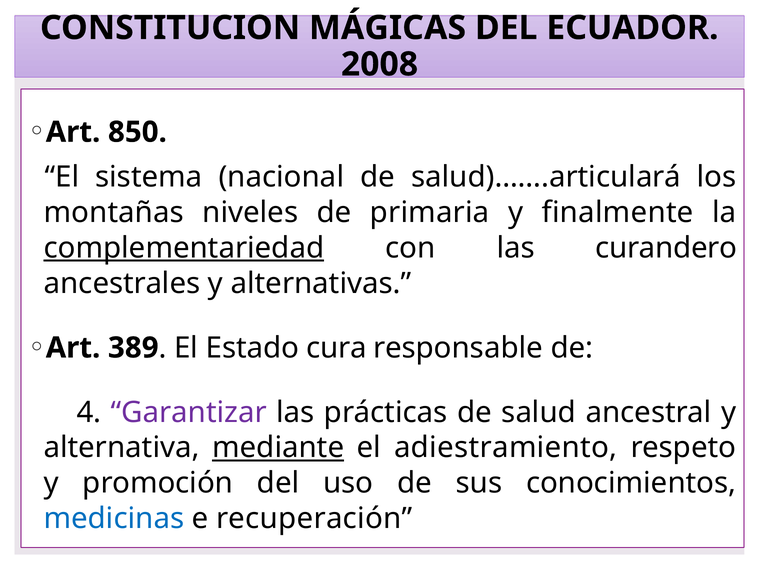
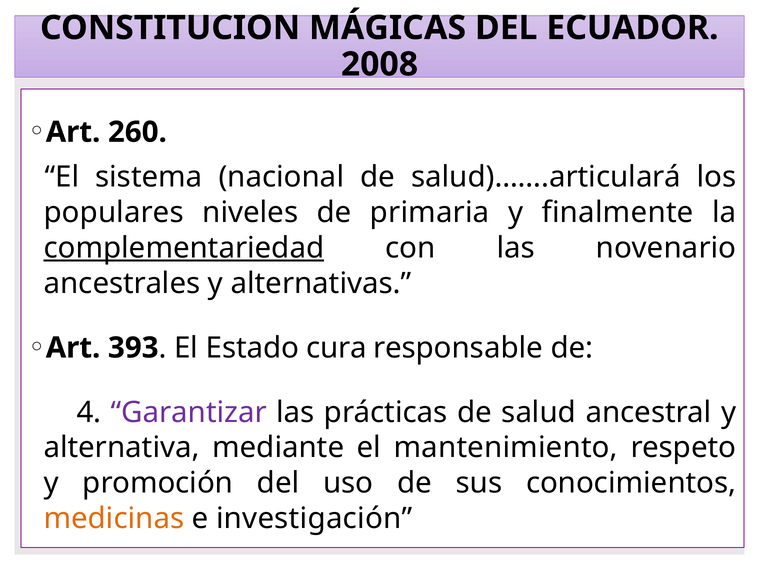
850: 850 -> 260 (137, 132)
montañas: montañas -> populares (114, 213)
curandero: curandero -> novenario (666, 248)
389: 389 -> 393 (133, 348)
mediante underline: present -> none (278, 448)
adiestramiento: adiestramiento -> mantenimiento (506, 448)
medicinas colour: blue -> orange (114, 519)
recuperación: recuperación -> investigación (314, 519)
